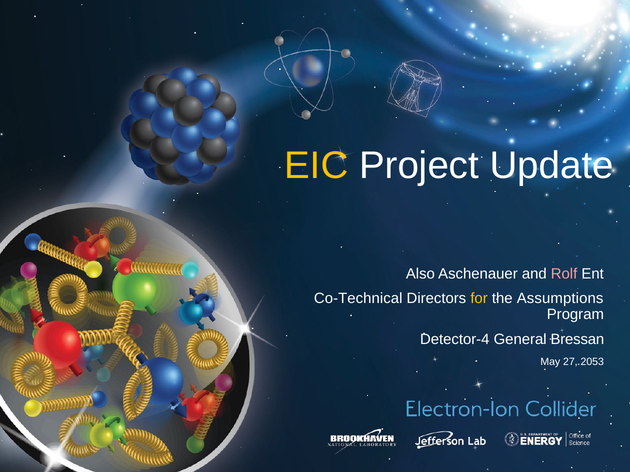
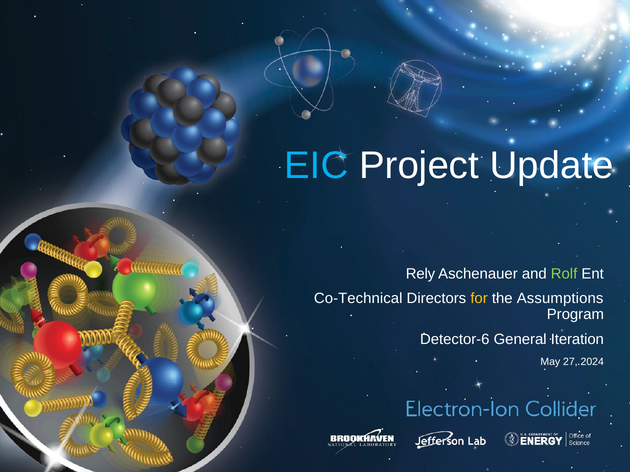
EIC colour: yellow -> light blue (316, 166)
Also: Also -> Rely (420, 274)
Rolf colour: pink -> light green (564, 274)
Detector-4: Detector-4 -> Detector-6 (455, 340)
Bressan: Bressan -> Iteration (577, 340)
2053: 2053 -> 2024 (592, 362)
